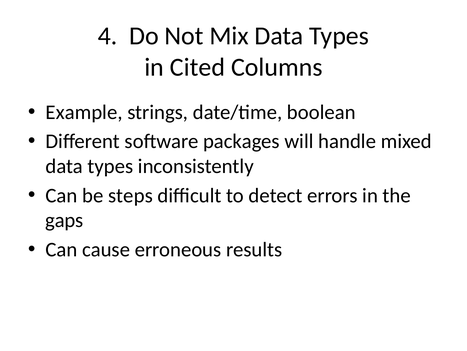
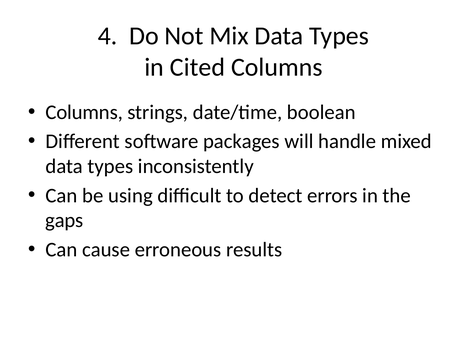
Example: Example -> Columns (84, 112)
steps: steps -> using (130, 195)
